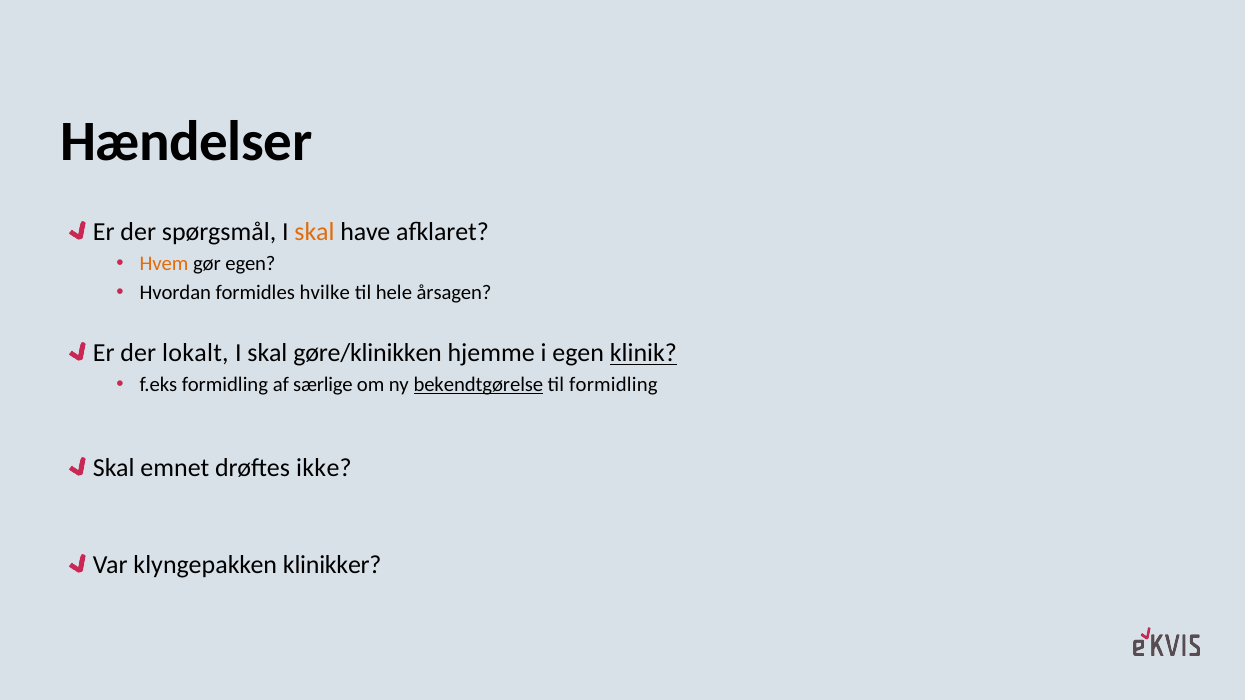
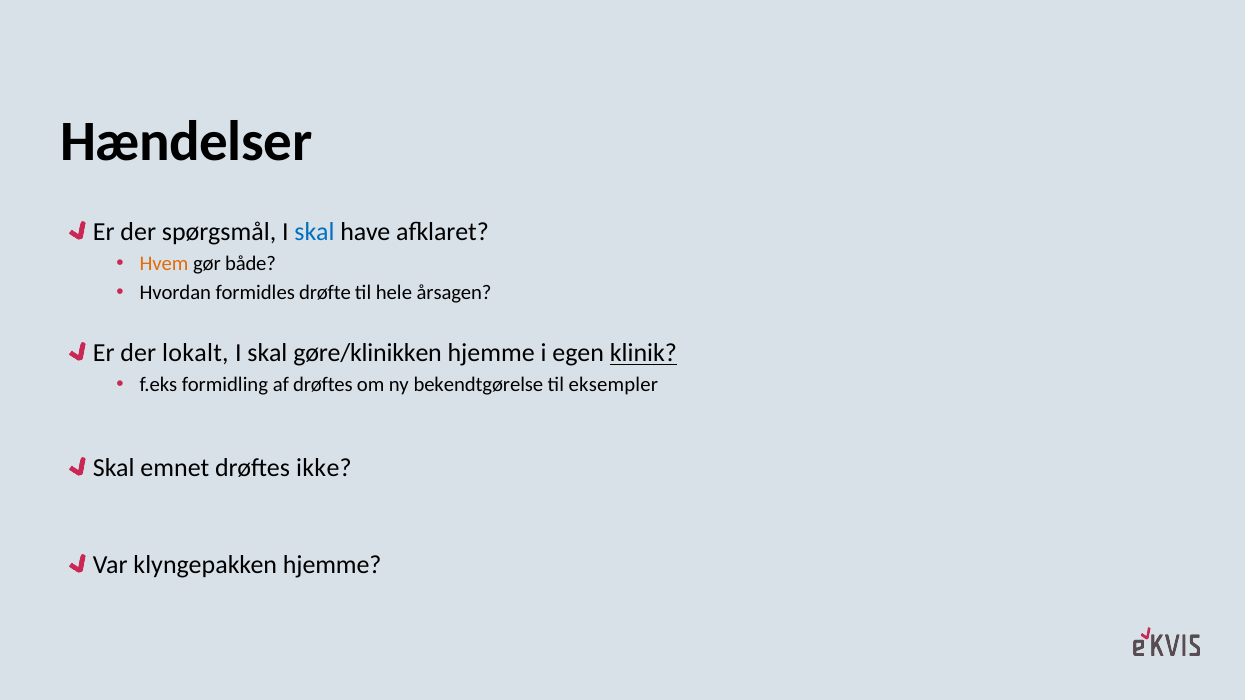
skal colour: orange -> blue (314, 232)
gør egen: egen -> både (250, 264)
hvilke: hvilke -> drøfte (325, 293)
af særlige: særlige -> drøftes (323, 385)
bekendtgørelse underline: present -> none (478, 385)
til formidling: formidling -> eksempler (613, 385)
klyngepakken klinikker: klinikker -> hjemme (332, 565)
